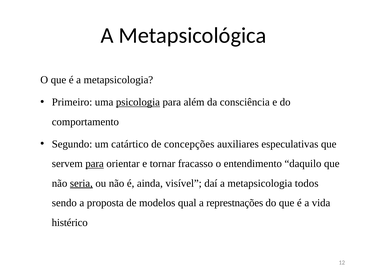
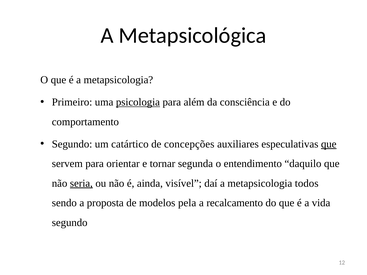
que underline: none -> present (329, 144)
para underline: present -> none (95, 164)
fracasso: fracasso -> segunda (195, 164)
qual: qual -> pela (187, 203)
represtnações: represtnações -> recalcamento (235, 203)
histérico: histérico -> segundo (70, 223)
